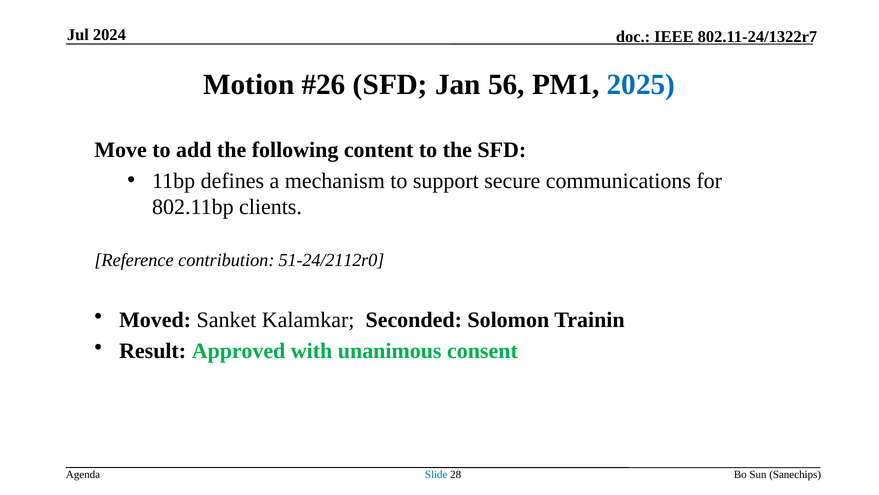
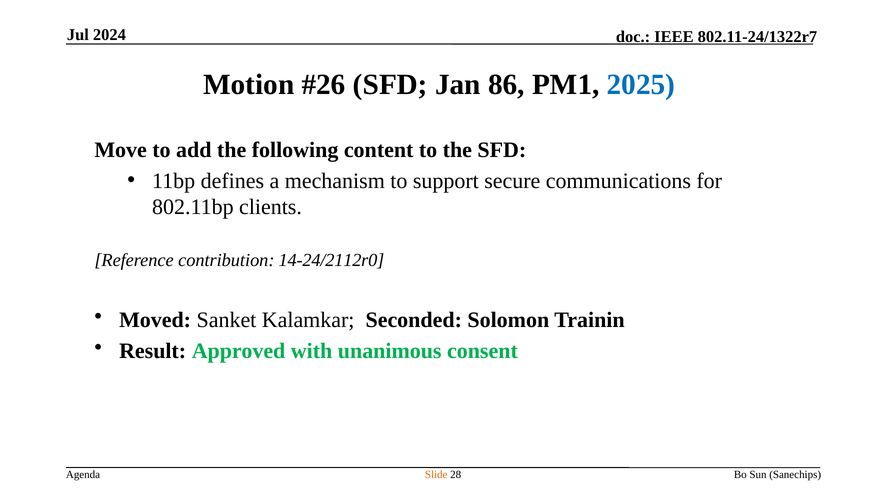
56: 56 -> 86 (506, 84)
51-24/2112r0: 51-24/2112r0 -> 14-24/2112r0 (331, 260)
Slide colour: blue -> orange (436, 474)
